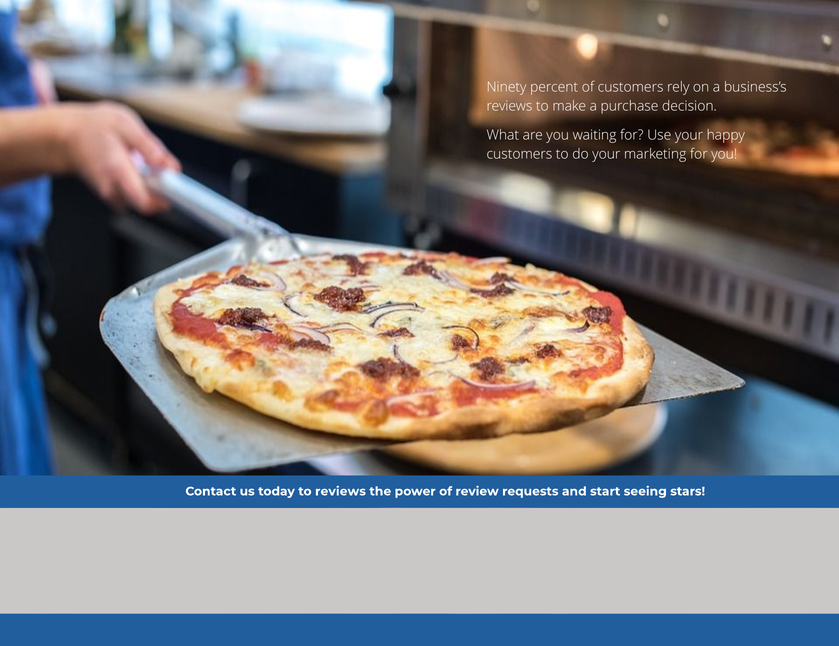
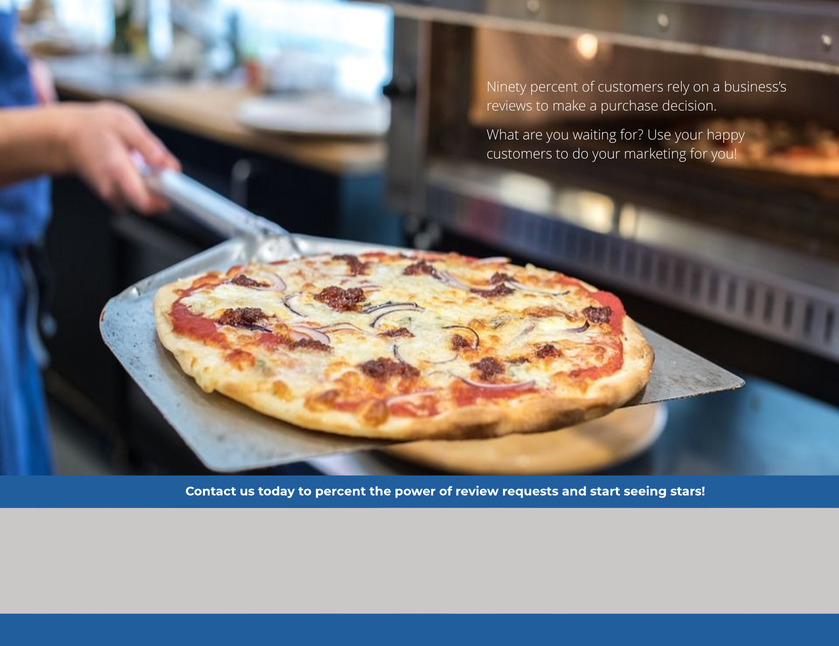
to reviews: reviews -> percent (341, 491)
